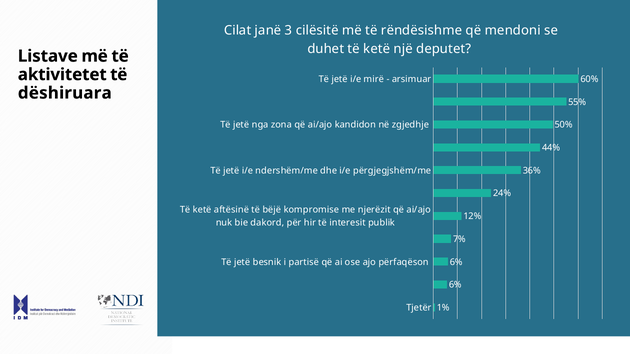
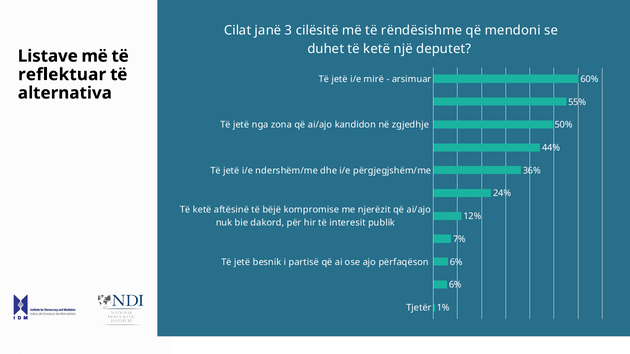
aktivitetet: aktivitetet -> reflektuar (62, 75)
dëshiruara: dëshiruara -> alternativa (65, 93)
